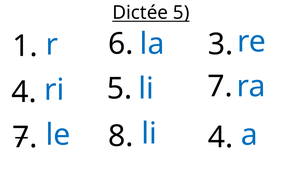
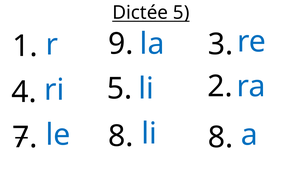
6: 6 -> 9 (121, 44)
5 7: 7 -> 2 (220, 86)
7 4: 4 -> 8 (221, 137)
